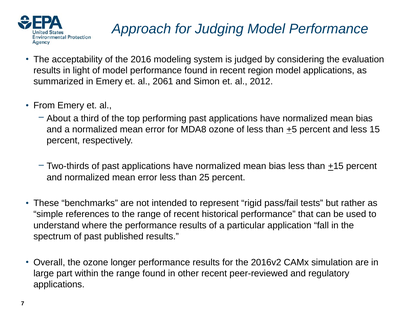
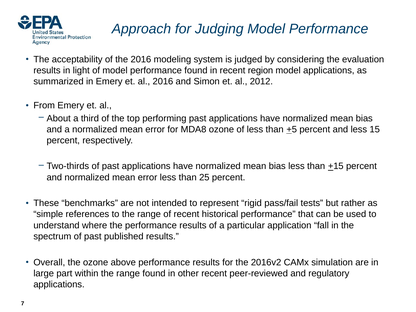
al 2061: 2061 -> 2016 (163, 82)
longer: longer -> above (123, 262)
